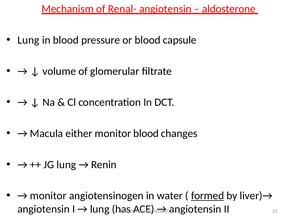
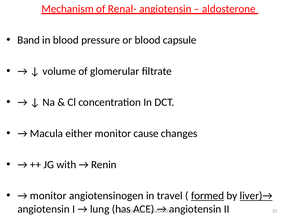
Lung: Lung -> Band (29, 40)
monitor blood: blood -> cause (146, 134)
JG lung: lung -> with (66, 165)
water: water -> travel (170, 196)
liver)→ underline: none -> present (256, 196)
